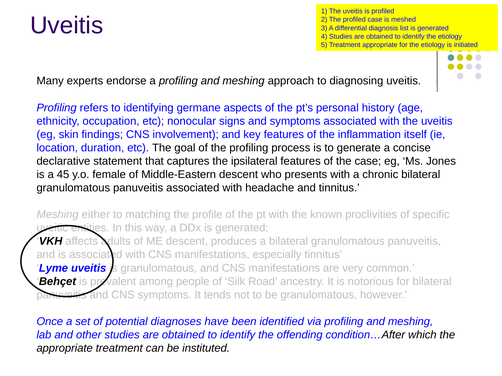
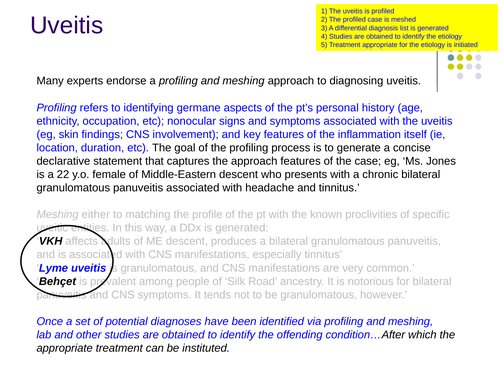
the ipsilateral: ipsilateral -> approach (254, 161)
45: 45 -> 22 (63, 175)
